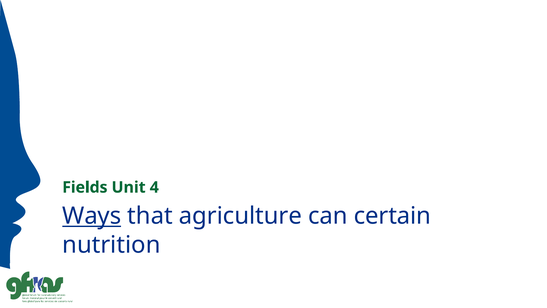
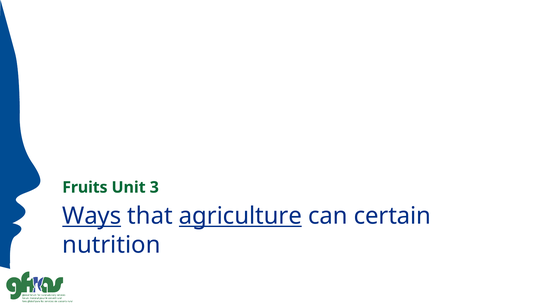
Fields: Fields -> Fruits (85, 187)
4: 4 -> 3 (154, 187)
agriculture underline: none -> present (240, 216)
